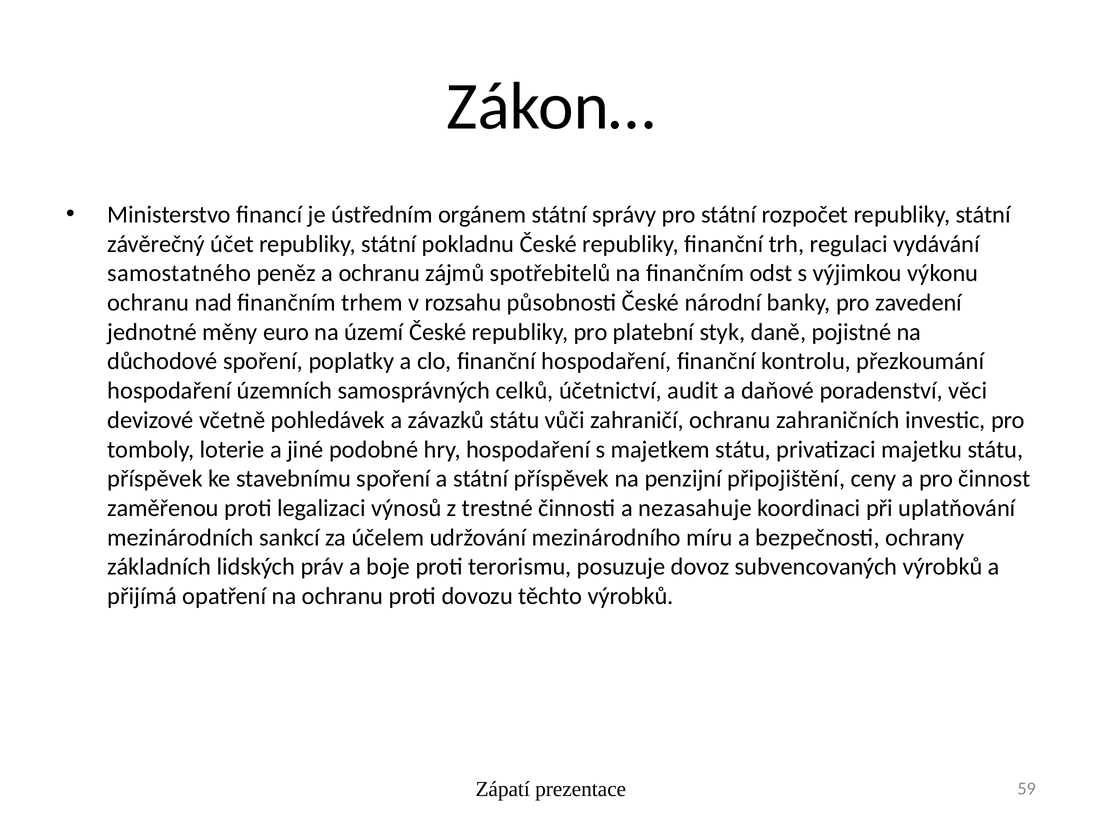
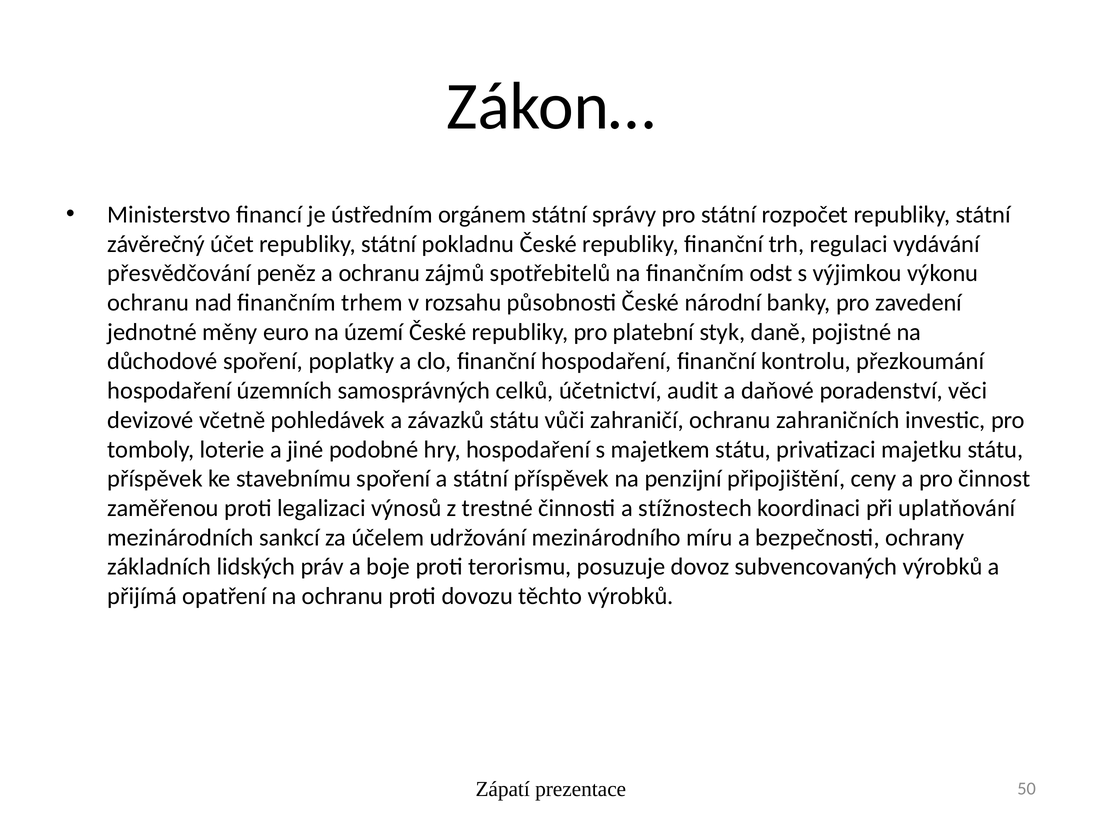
samostatného: samostatného -> přesvědčování (179, 274)
nezasahuje: nezasahuje -> stížnostech (695, 508)
59: 59 -> 50 (1027, 789)
